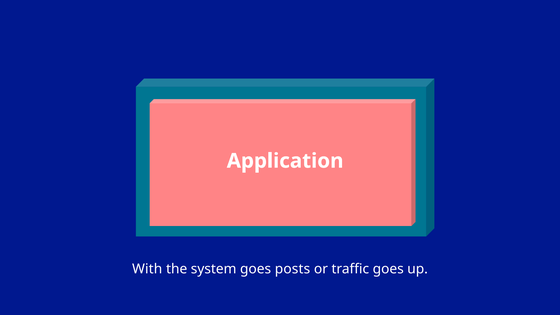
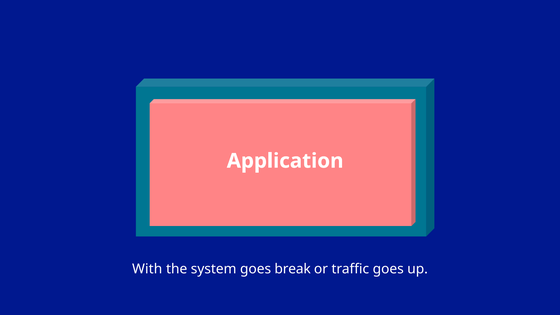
posts: posts -> break (293, 269)
